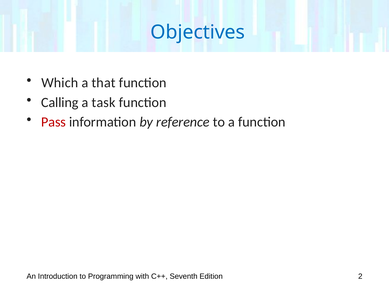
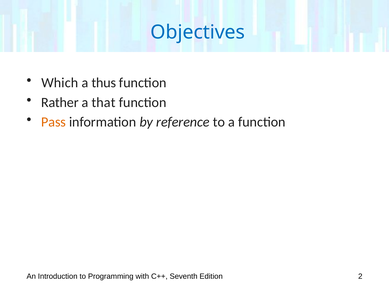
that: that -> thus (104, 83)
Calling: Calling -> Rather (60, 102)
task: task -> that (104, 102)
Pass colour: red -> orange (54, 122)
